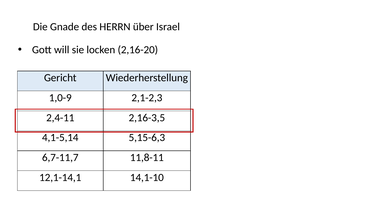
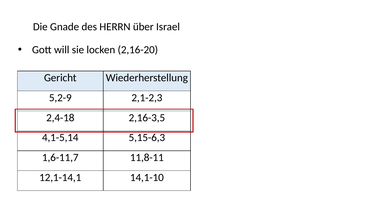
1,0-9: 1,0-9 -> 5,2-9 (60, 98)
2,4-11: 2,4-11 -> 2,4-18 (60, 118)
6,7-11,7: 6,7-11,7 -> 1,6-11,7 (60, 158)
